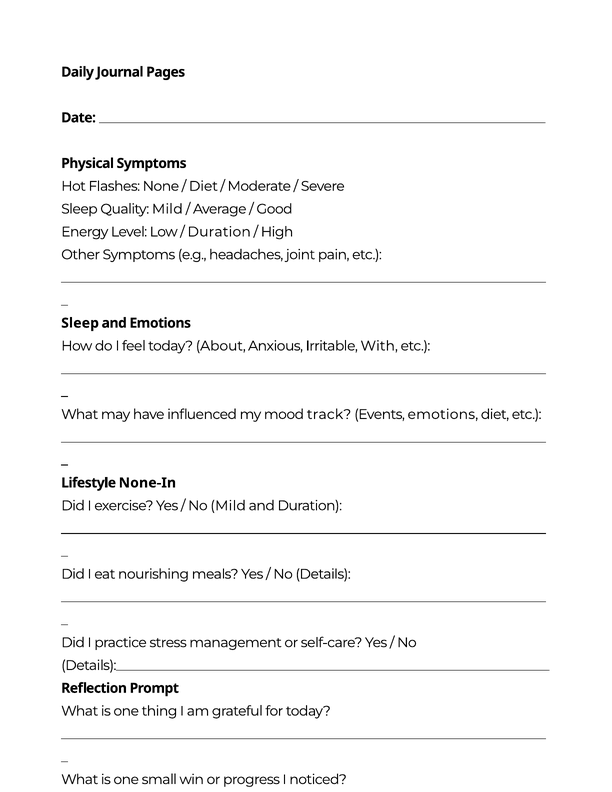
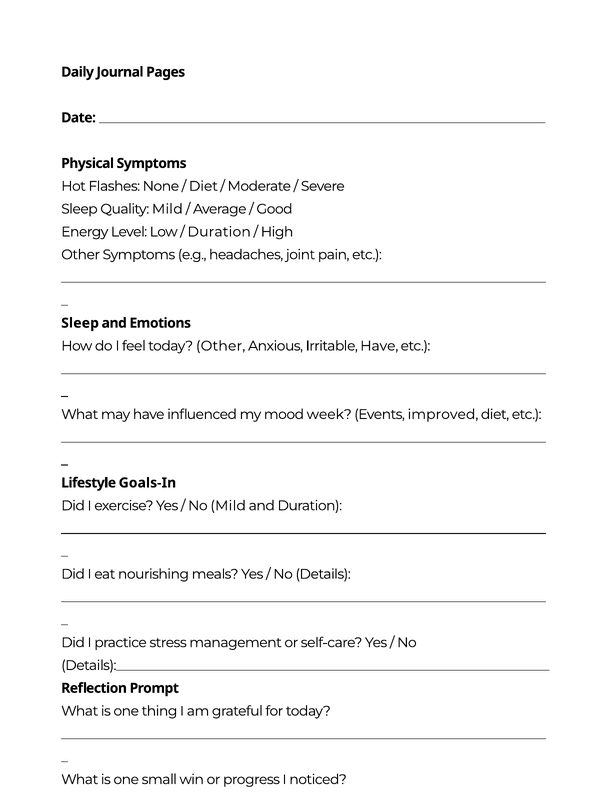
today About: About -> Other (221, 346)
Irritable With: With -> Have (379, 346)
track: track -> week (329, 414)
Events emotions: emotions -> improved (443, 414)
None-In: None-In -> Goals-In (147, 483)
